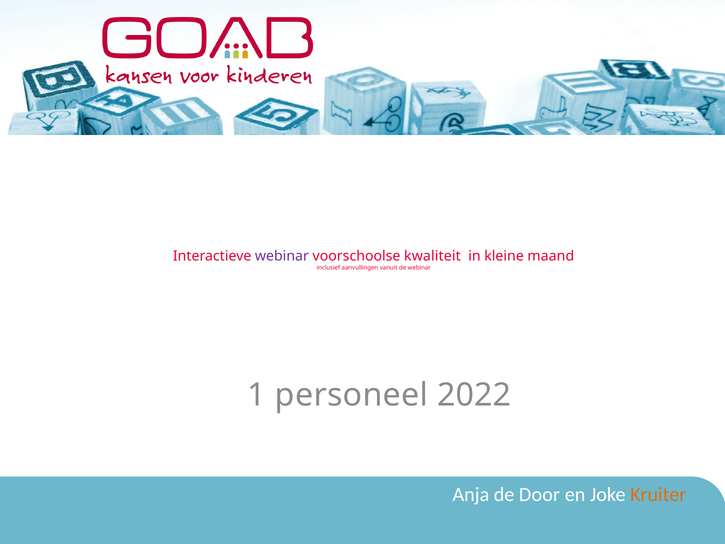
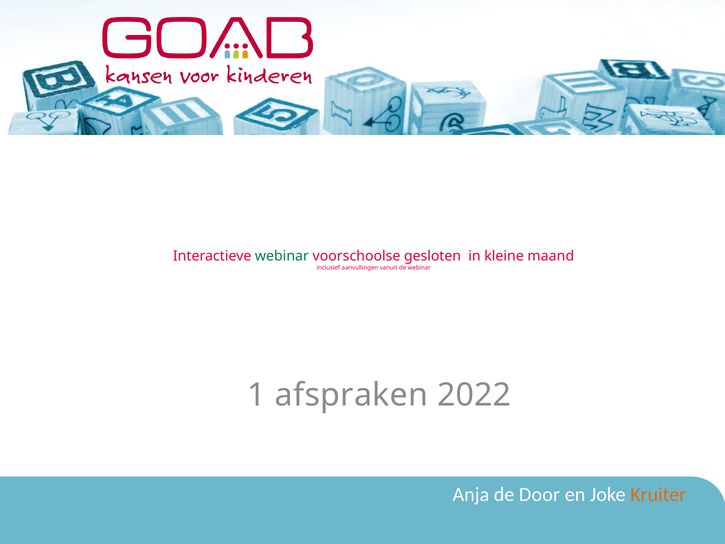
webinar colour: purple -> green (282, 256)
kwaliteit: kwaliteit -> gesloten (433, 256)
personeel: personeel -> afspraken (352, 395)
